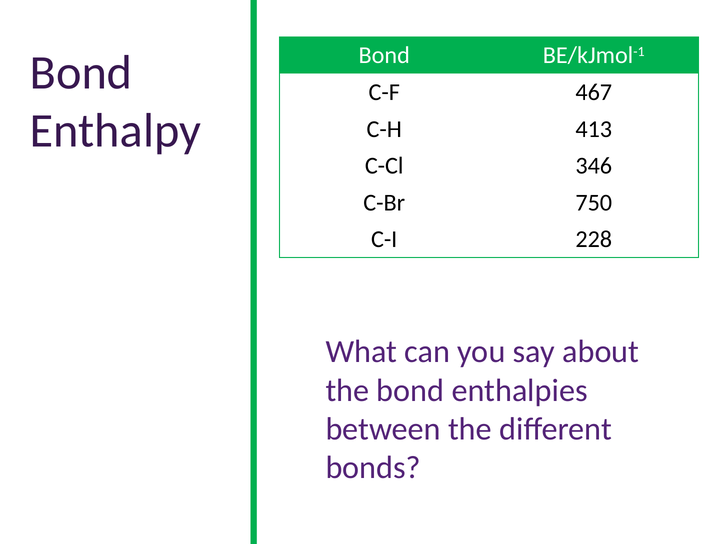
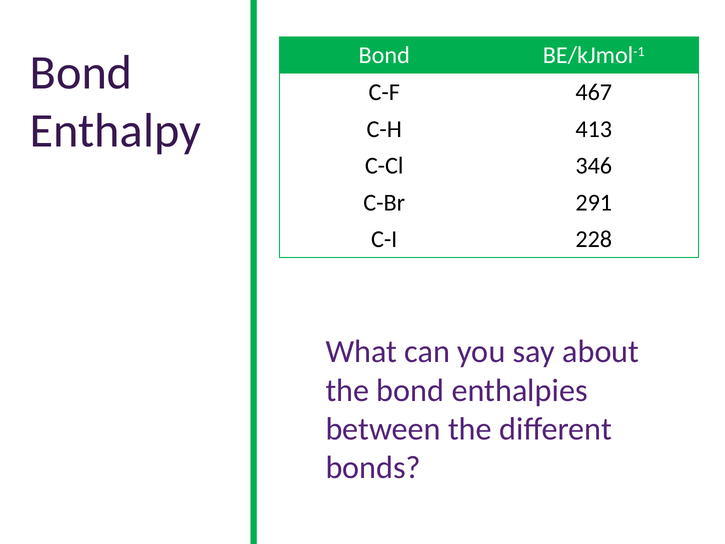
750: 750 -> 291 (594, 203)
